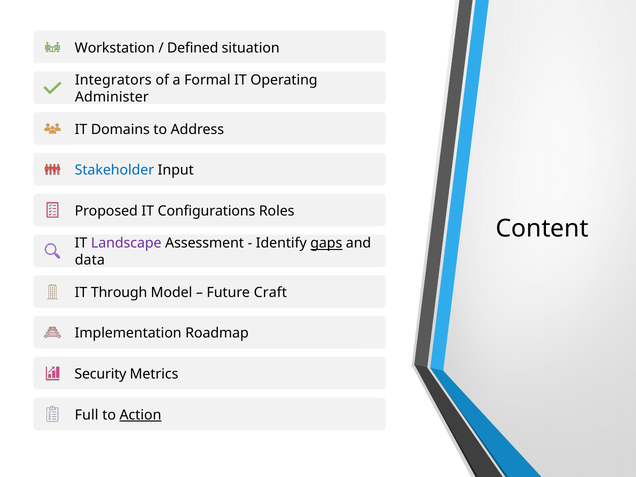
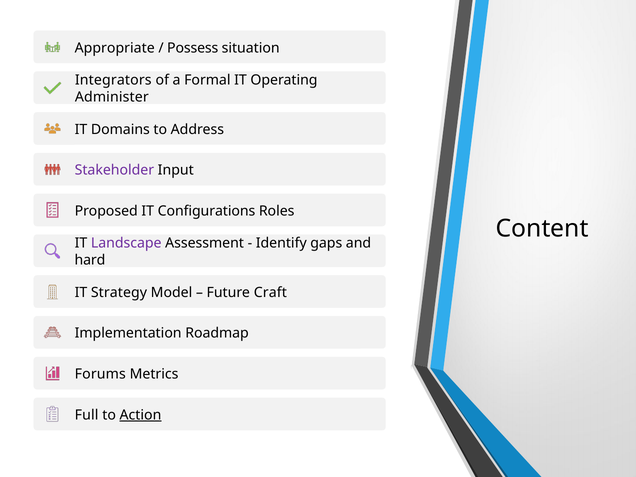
Workstation: Workstation -> Appropriate (115, 48)
Defined: Defined -> Possess (193, 48)
Stakeholder colour: blue -> purple (114, 170)
gaps underline: present -> none (326, 243)
data: data -> hard (90, 260)
Through: Through -> Strategy (119, 293)
Security: Security -> Forums (100, 374)
